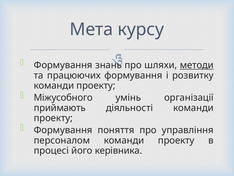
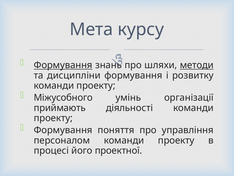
Формування underline: none -> present (63, 65)
працюючих: працюючих -> дисципліни (74, 75)
керівника: керівника -> проектної (118, 150)
